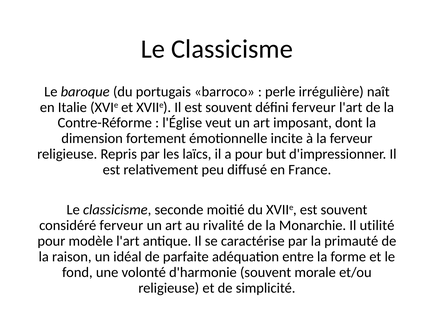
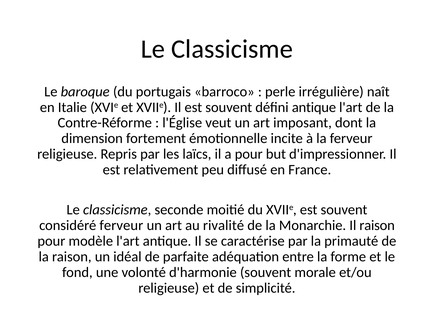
défini ferveur: ferveur -> antique (314, 107)
Il utilité: utilité -> raison (377, 225)
